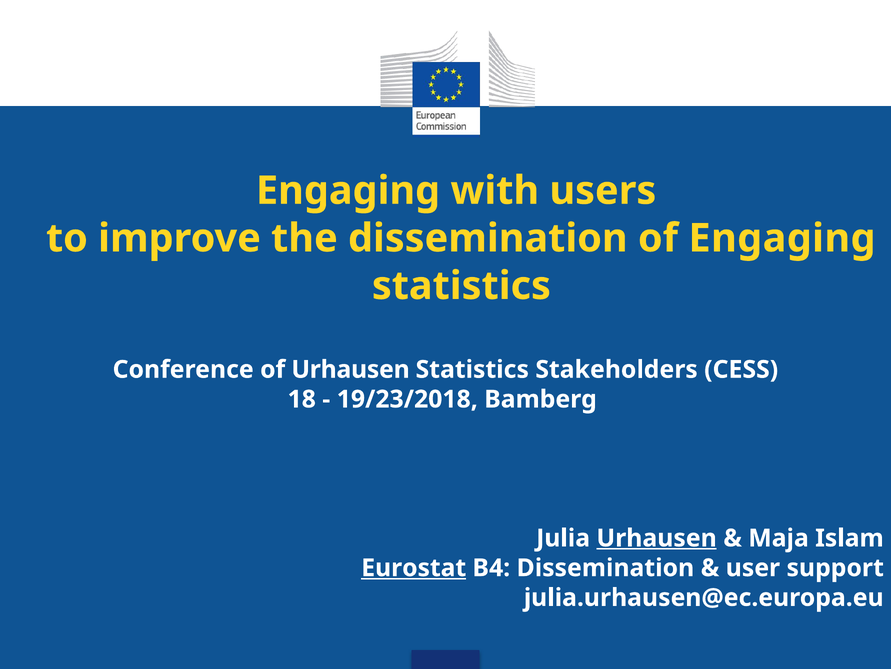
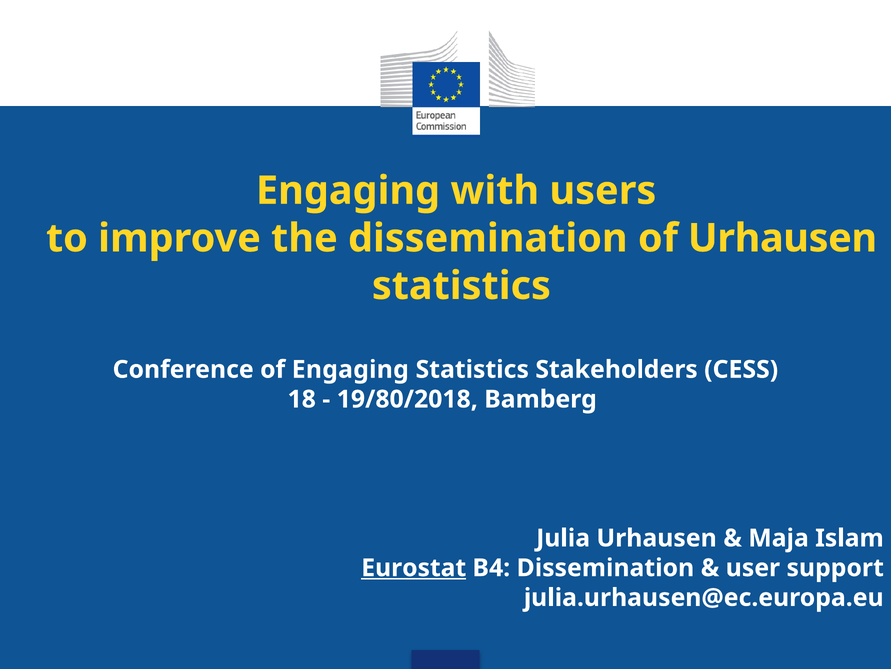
of Engaging: Engaging -> Urhausen (782, 238)
of Urhausen: Urhausen -> Engaging (350, 369)
19/23/2018: 19/23/2018 -> 19/80/2018 (407, 399)
Urhausen underline: present -> none (657, 538)
